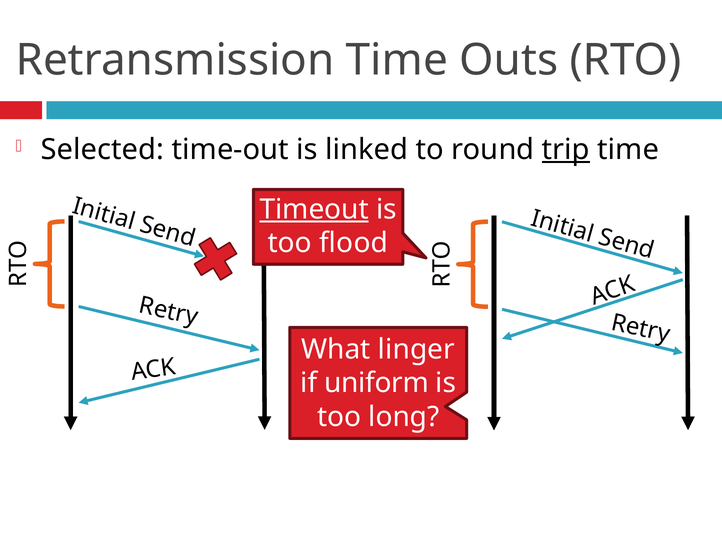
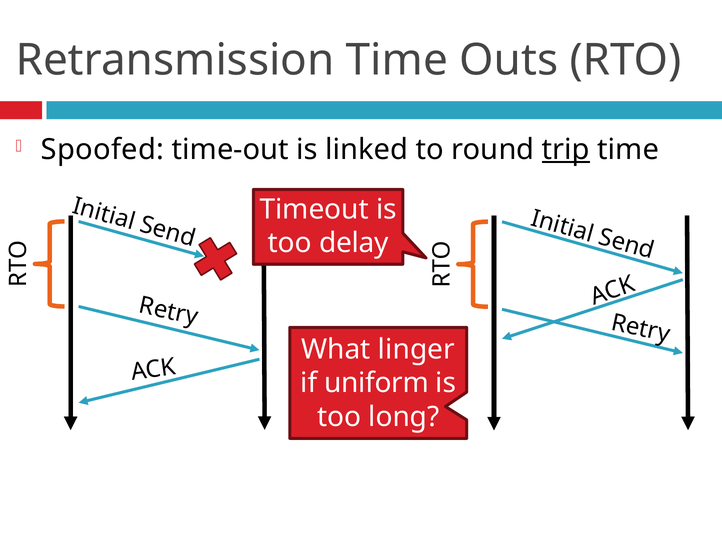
Selected: Selected -> Spoofed (102, 149)
Timeout underline: present -> none (314, 209)
flood: flood -> delay (354, 243)
